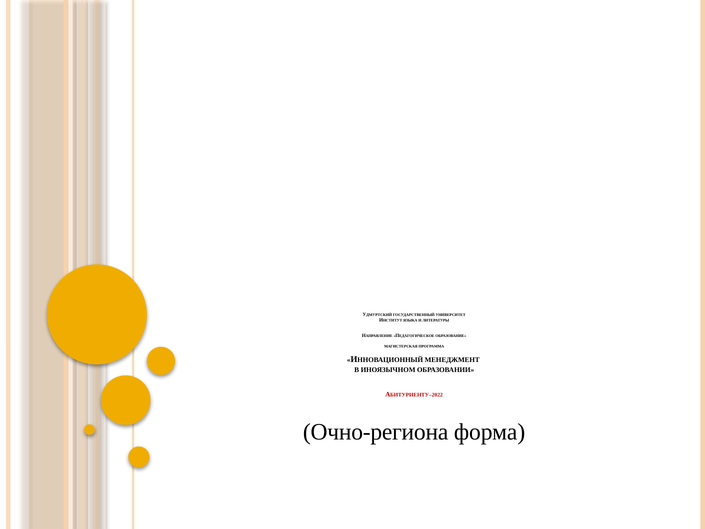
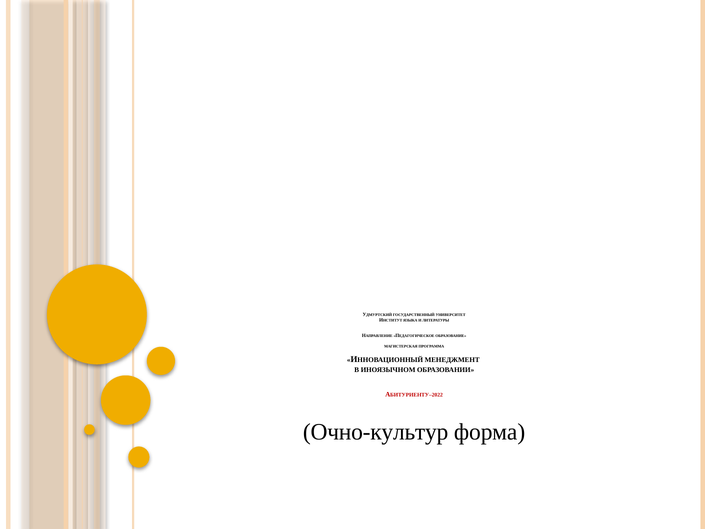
Очно-региона: Очно-региона -> Очно-культур (376, 432)
